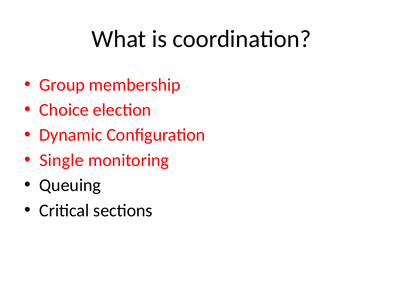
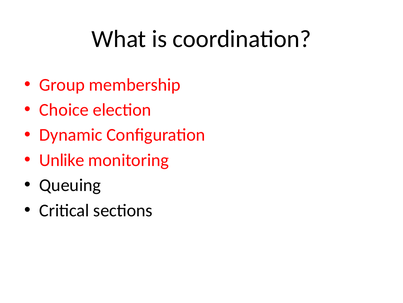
Single: Single -> Unlike (62, 160)
